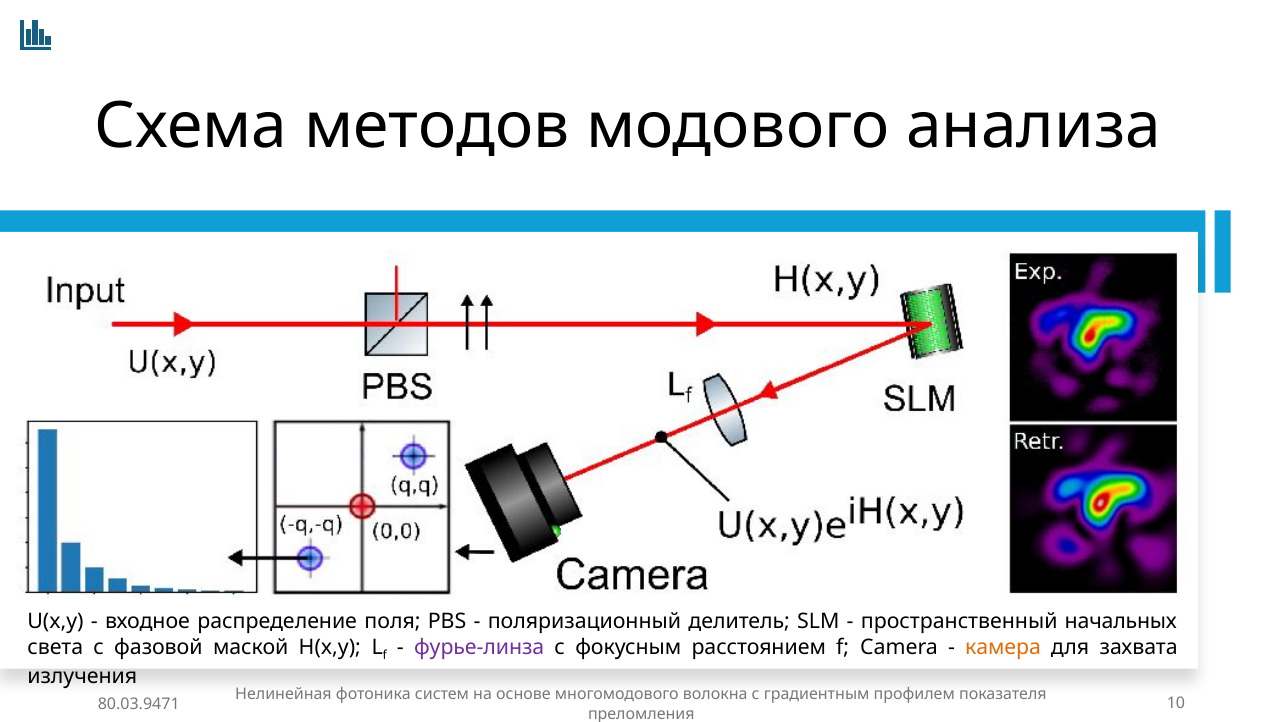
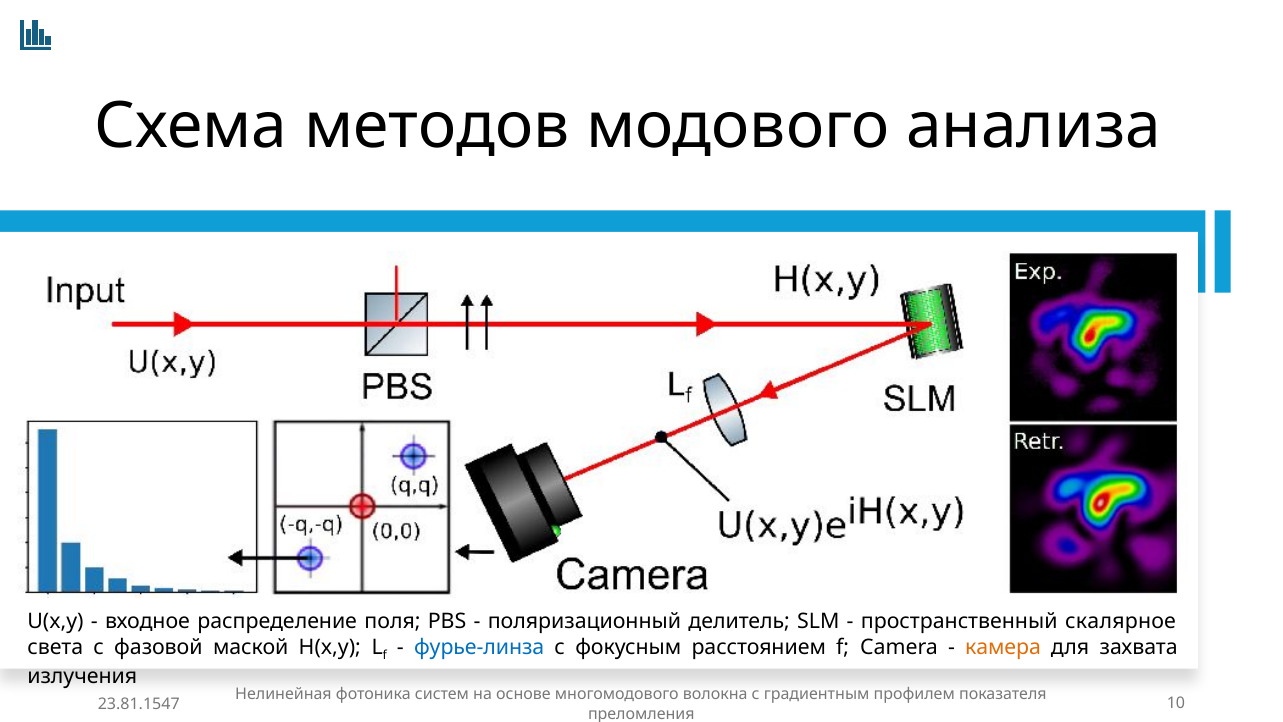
начальных: начальных -> скалярное (1121, 622)
фурье-линза colour: purple -> blue (479, 647)
80.03.9471: 80.03.9471 -> 23.81.1547 (139, 704)
